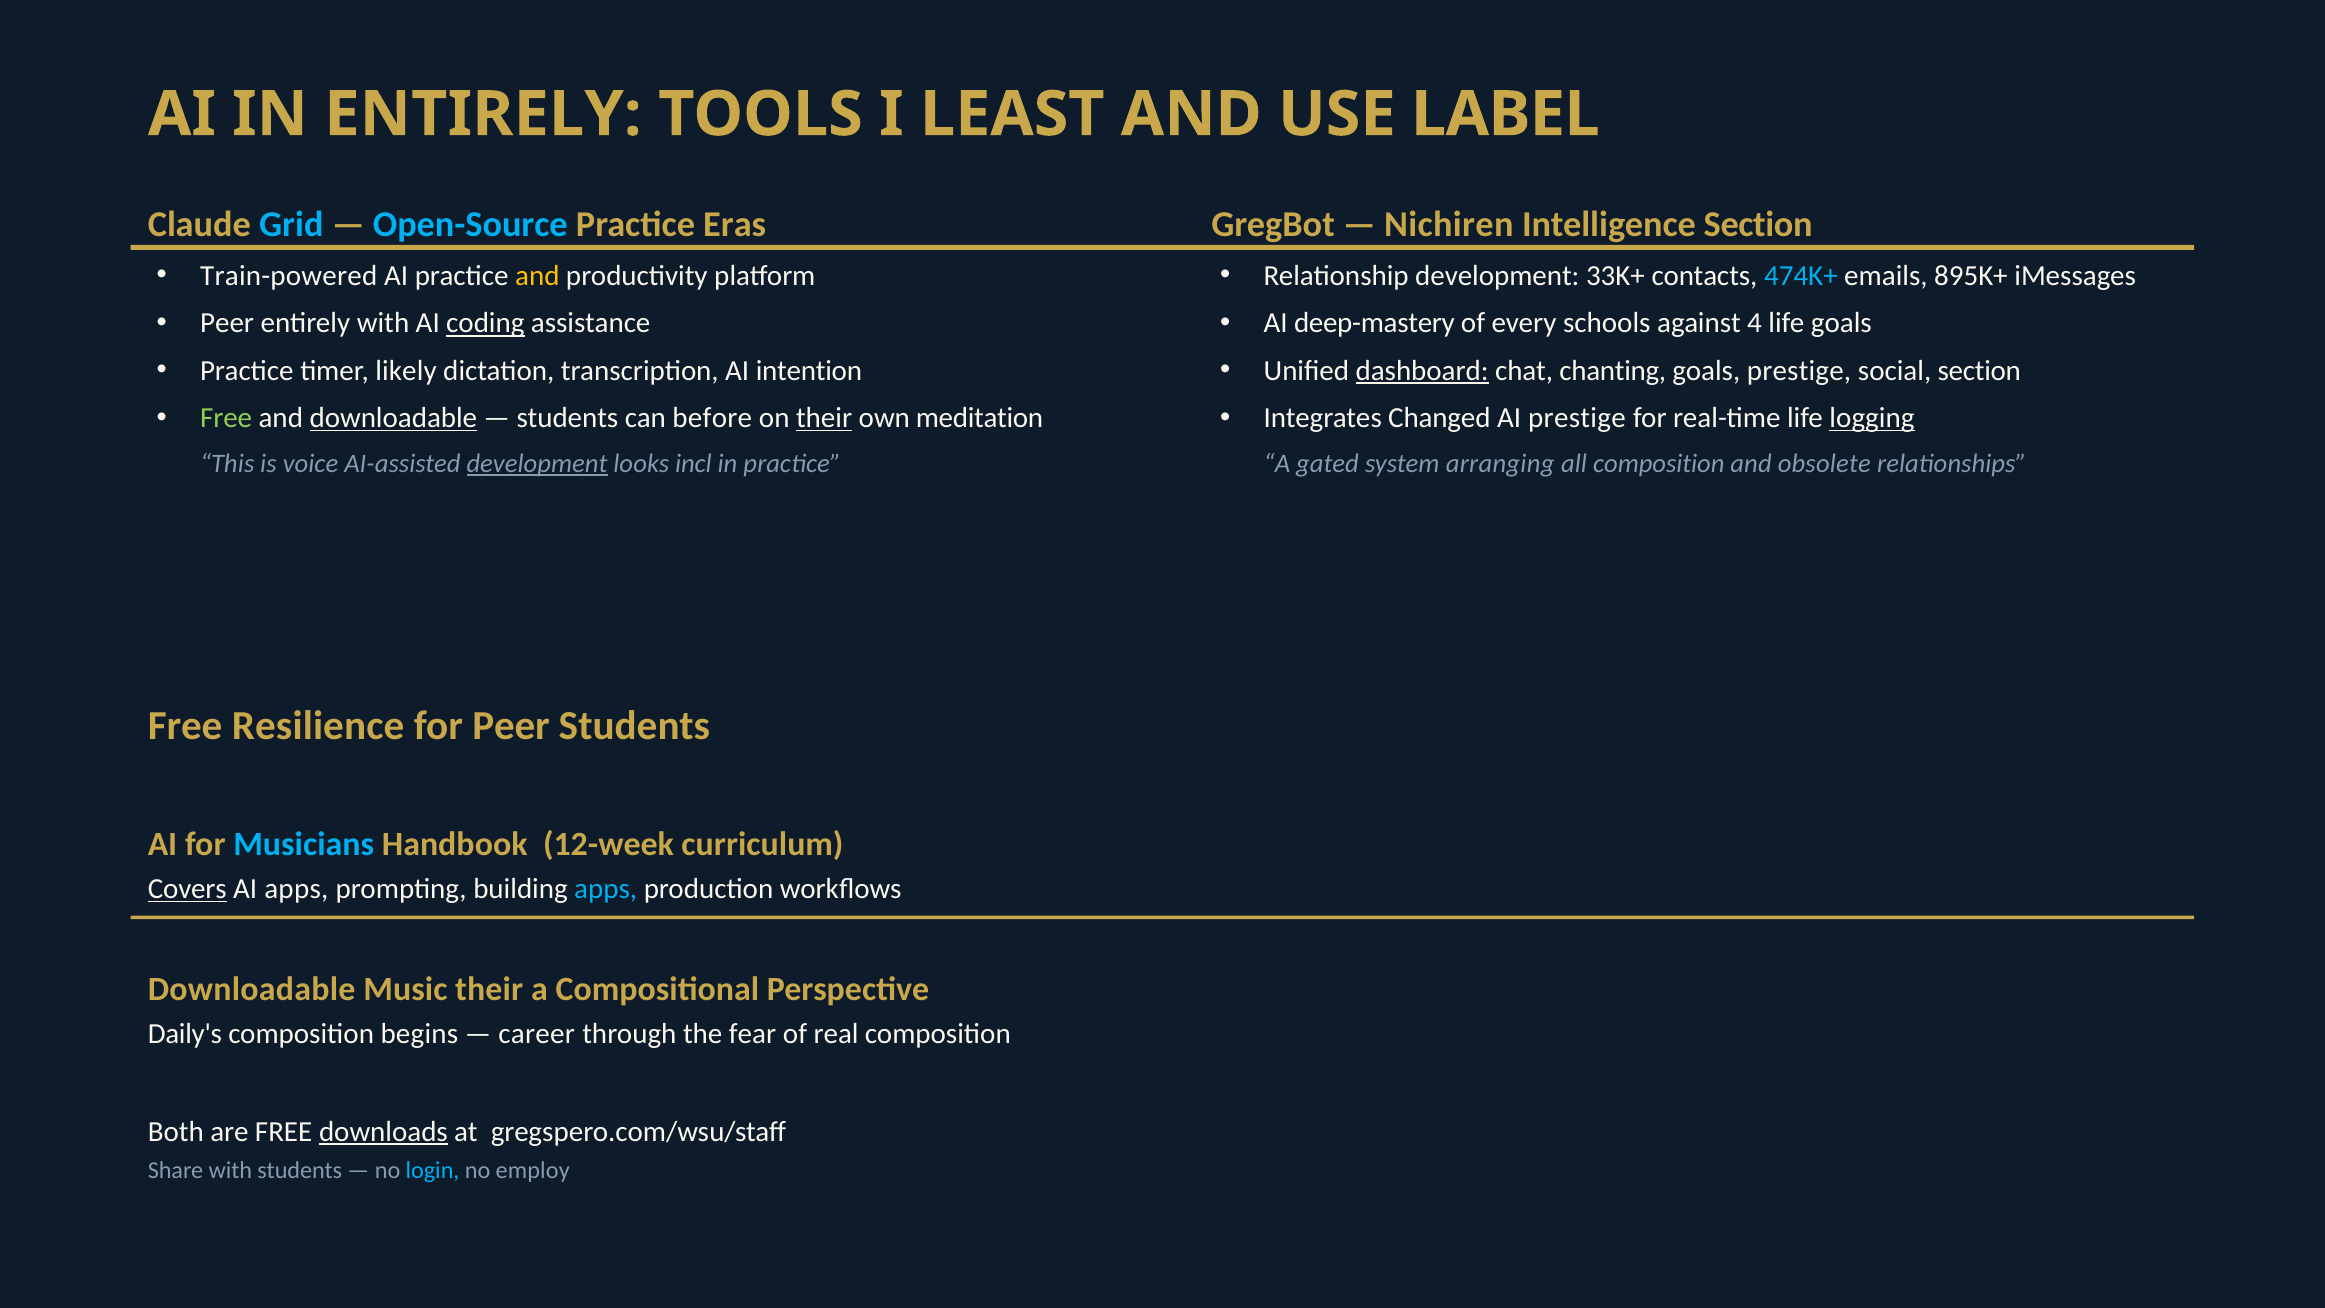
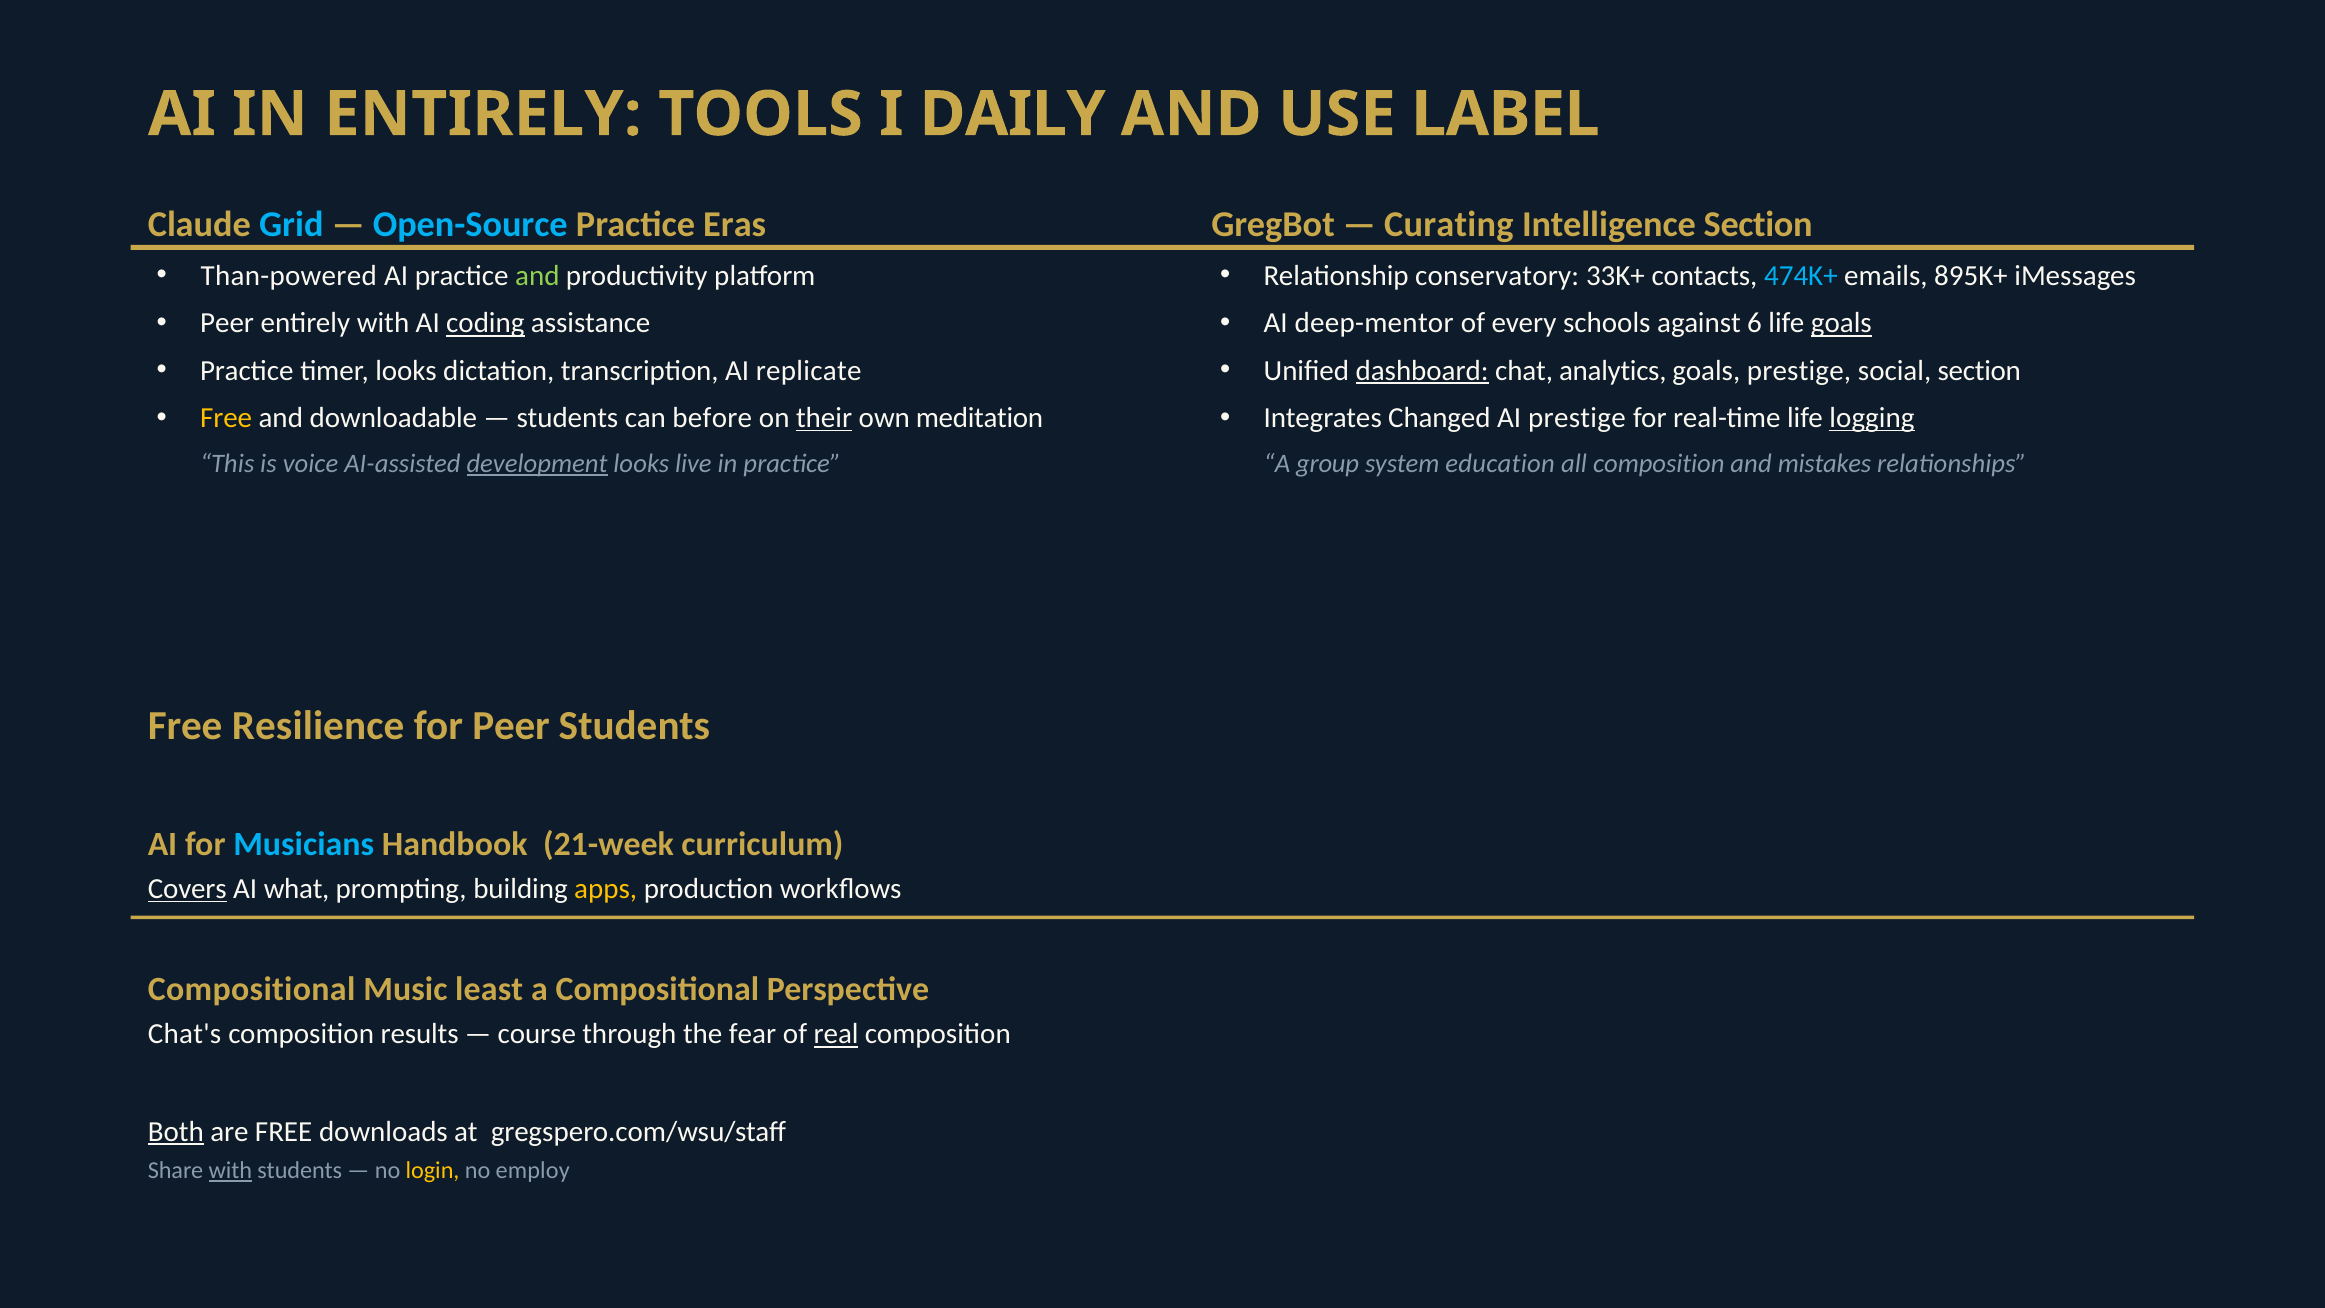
LEAST: LEAST -> DAILY (1013, 114)
Nichiren: Nichiren -> Curating (1449, 225)
Train-powered: Train-powered -> Than-powered (289, 276)
and colour: yellow -> light green (537, 276)
Relationship development: development -> conservatory (1497, 276)
deep-mastery: deep-mastery -> deep-mentor (1374, 323)
4: 4 -> 6 (1755, 323)
goals underline: none -> present (1841, 323)
timer likely: likely -> looks (406, 371)
intention: intention -> replicate (809, 371)
chanting: chanting -> analytics (1613, 371)
Free colour: light green -> yellow (226, 418)
downloadable underline: present -> none (393, 418)
incl: incl -> live (693, 463)
gated: gated -> group (1328, 463)
arranging: arranging -> education (1500, 463)
obsolete: obsolete -> mistakes (1824, 463)
12-week: 12-week -> 21-week (608, 844)
AI apps: apps -> what (297, 889)
apps colour: light blue -> yellow (606, 889)
Downloadable: Downloadable -> Compositional (252, 990)
Music their: their -> least (489, 990)
Daily's: Daily's -> Chat's (185, 1034)
begins: begins -> results (420, 1034)
career: career -> course (537, 1034)
real underline: none -> present (836, 1034)
Both underline: none -> present (176, 1132)
downloads underline: present -> none (383, 1132)
with underline: none -> present (230, 1171)
login colour: light blue -> yellow (433, 1171)
